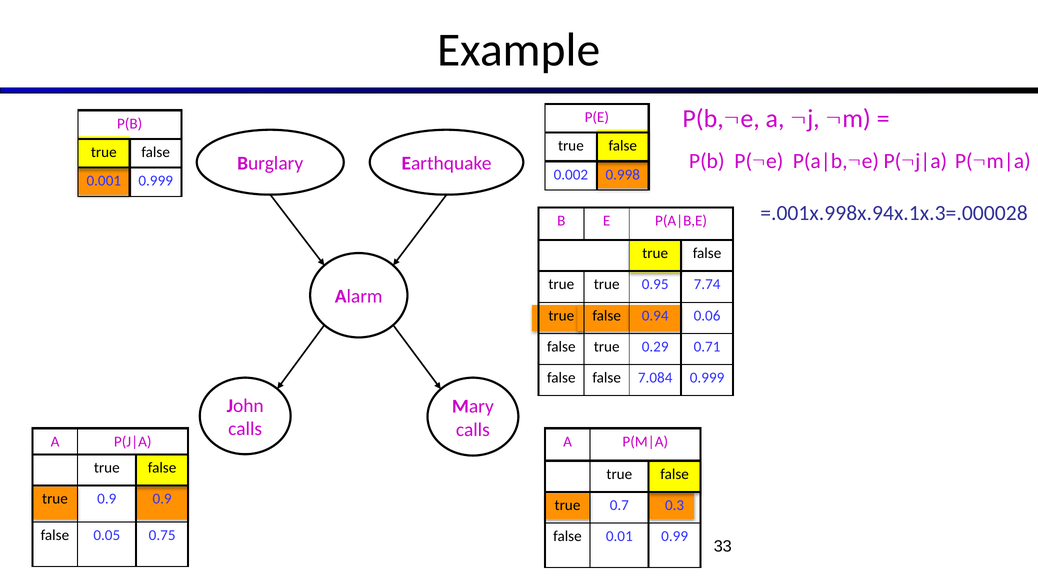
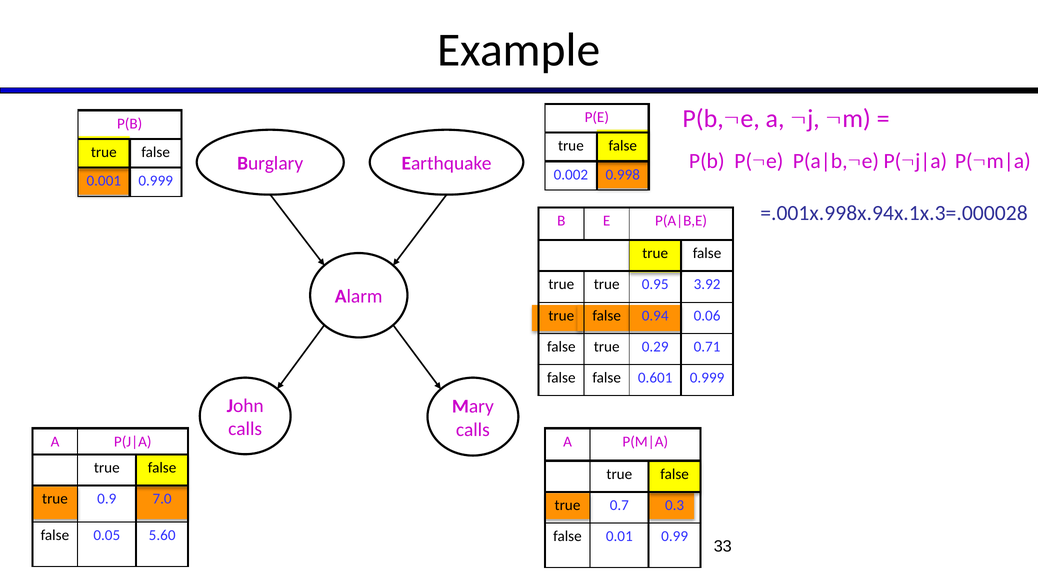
7.74: 7.74 -> 3.92 (707, 284)
7.084: 7.084 -> 0.601 (655, 378)
0.9 0.9: 0.9 -> 7.0 (162, 499)
0.75: 0.75 -> 5.60 (162, 535)
